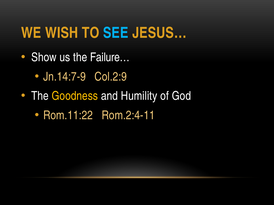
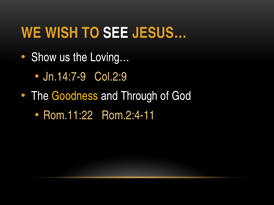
SEE colour: light blue -> white (116, 33)
Failure…: Failure… -> Loving… (110, 57)
Humility: Humility -> Through (139, 96)
